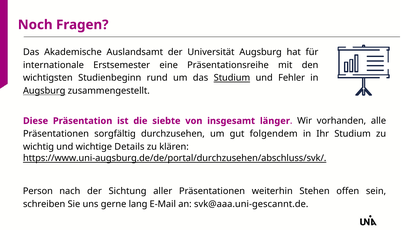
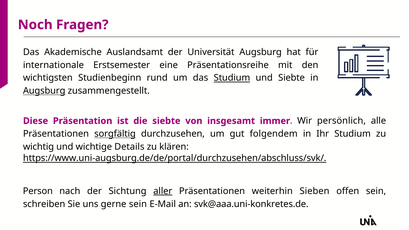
und Fehler: Fehler -> Siebte (292, 78)
länger: länger -> immer (275, 121)
vorhanden: vorhanden -> persönlich (341, 121)
sorgfältig underline: none -> present (115, 134)
aller underline: none -> present (163, 191)
Stehen: Stehen -> Sieben (315, 191)
gerne lang: lang -> sein (138, 204)
svk@aaa.uni-gescannt.de: svk@aaa.uni-gescannt.de -> svk@aaa.uni-konkretes.de (251, 204)
